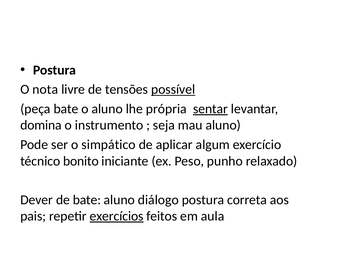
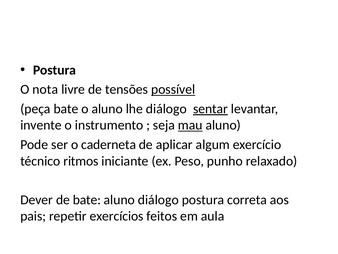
lhe própria: própria -> diálogo (166, 109)
domina: domina -> invente (41, 125)
mau underline: none -> present (190, 125)
simpático: simpático -> caderneta (109, 144)
bonito: bonito -> ritmos (81, 161)
exercícios underline: present -> none (117, 216)
